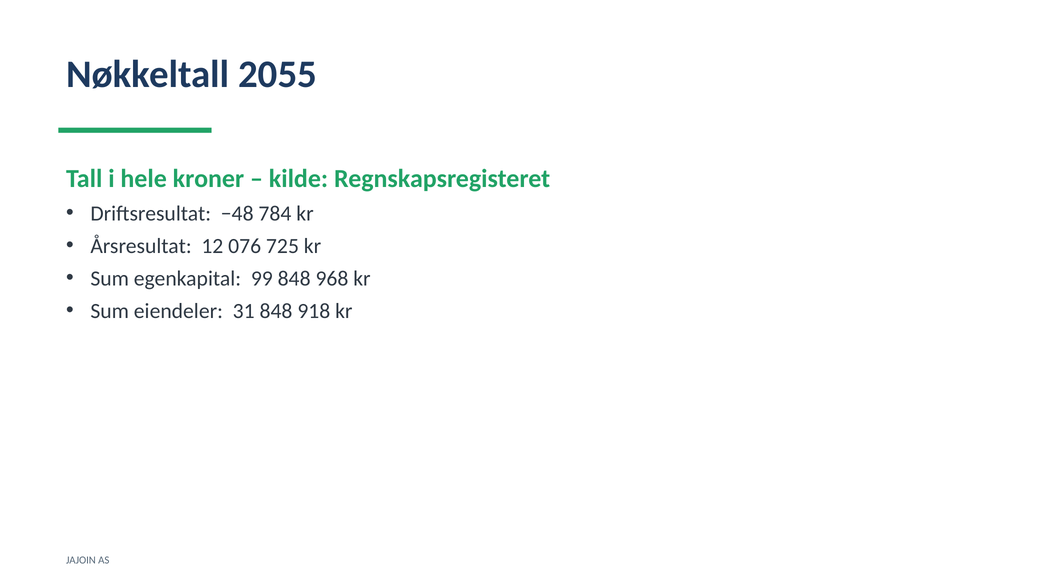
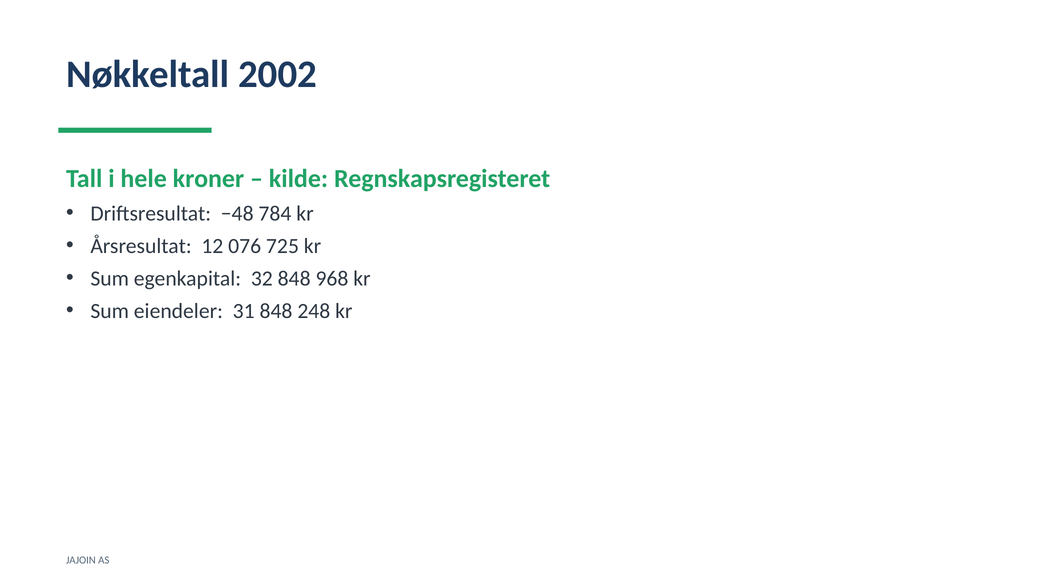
2055: 2055 -> 2002 (278, 74)
99: 99 -> 32 (262, 278)
918: 918 -> 248 (314, 311)
